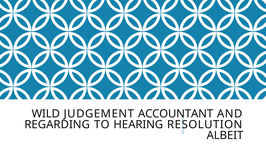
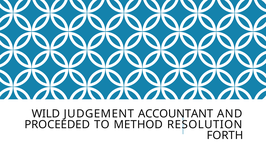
REGARDING: REGARDING -> PROCEEDED (57, 125)
HEARING: HEARING -> METHOD (138, 125)
ALBEIT: ALBEIT -> FORTH (225, 136)
